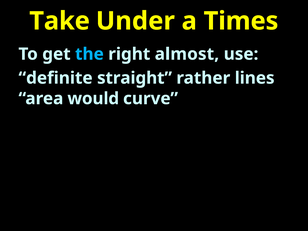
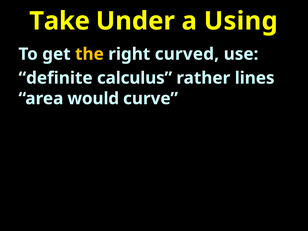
Times: Times -> Using (241, 21)
the colour: light blue -> yellow (89, 54)
almost: almost -> curved (187, 54)
straight: straight -> calculus (135, 78)
